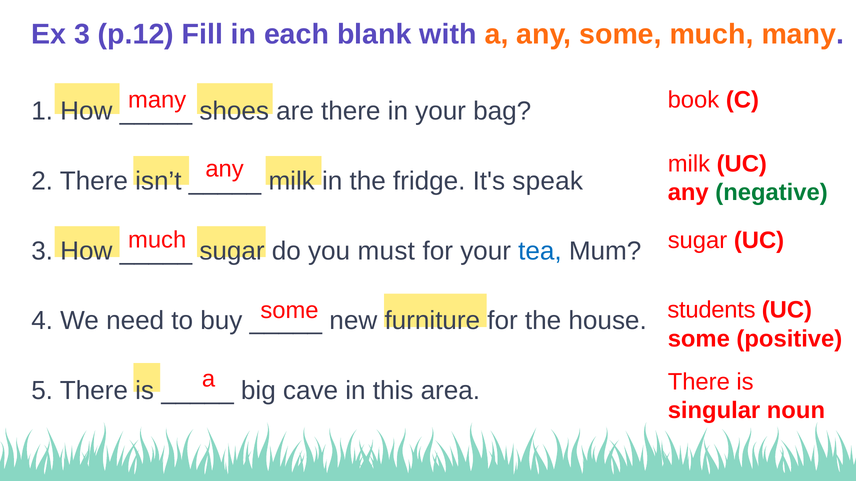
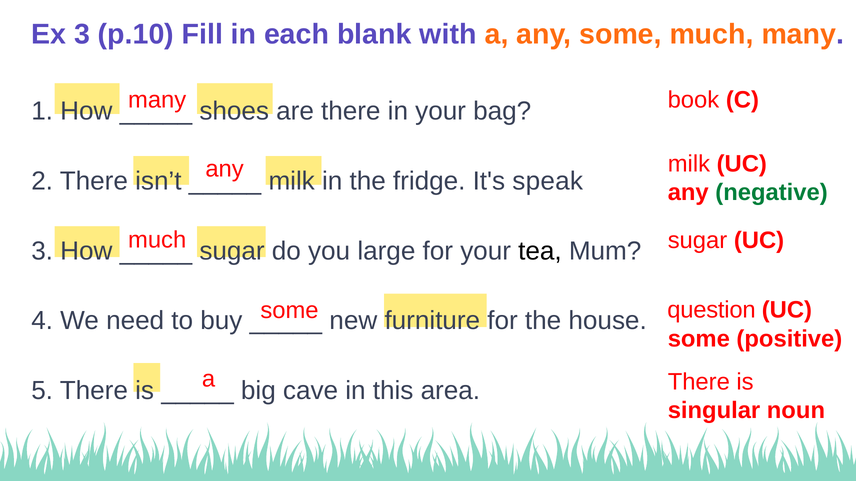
p.12: p.12 -> p.10 (136, 34)
must: must -> large (386, 251)
tea colour: blue -> black (540, 251)
students: students -> question (711, 310)
